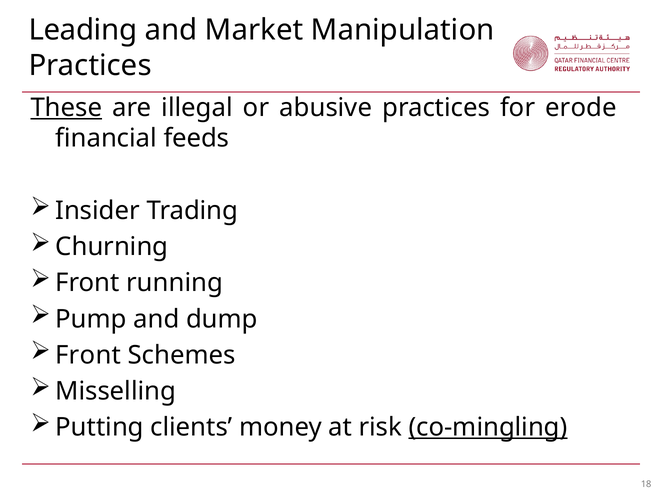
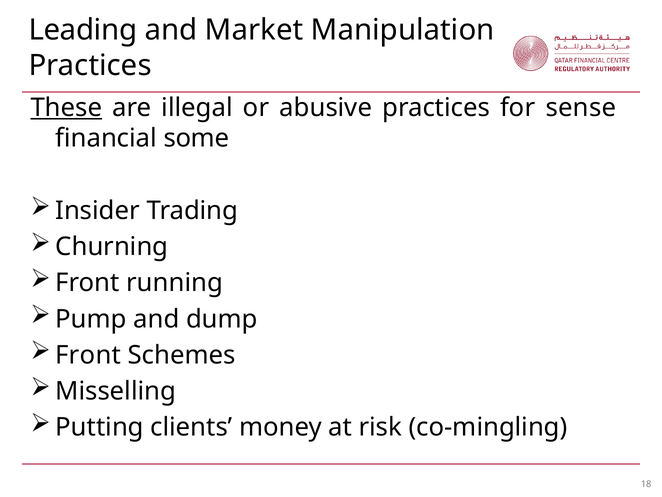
erode: erode -> sense (581, 107)
feeds: feeds -> some (196, 138)
co-mingling underline: present -> none (488, 427)
